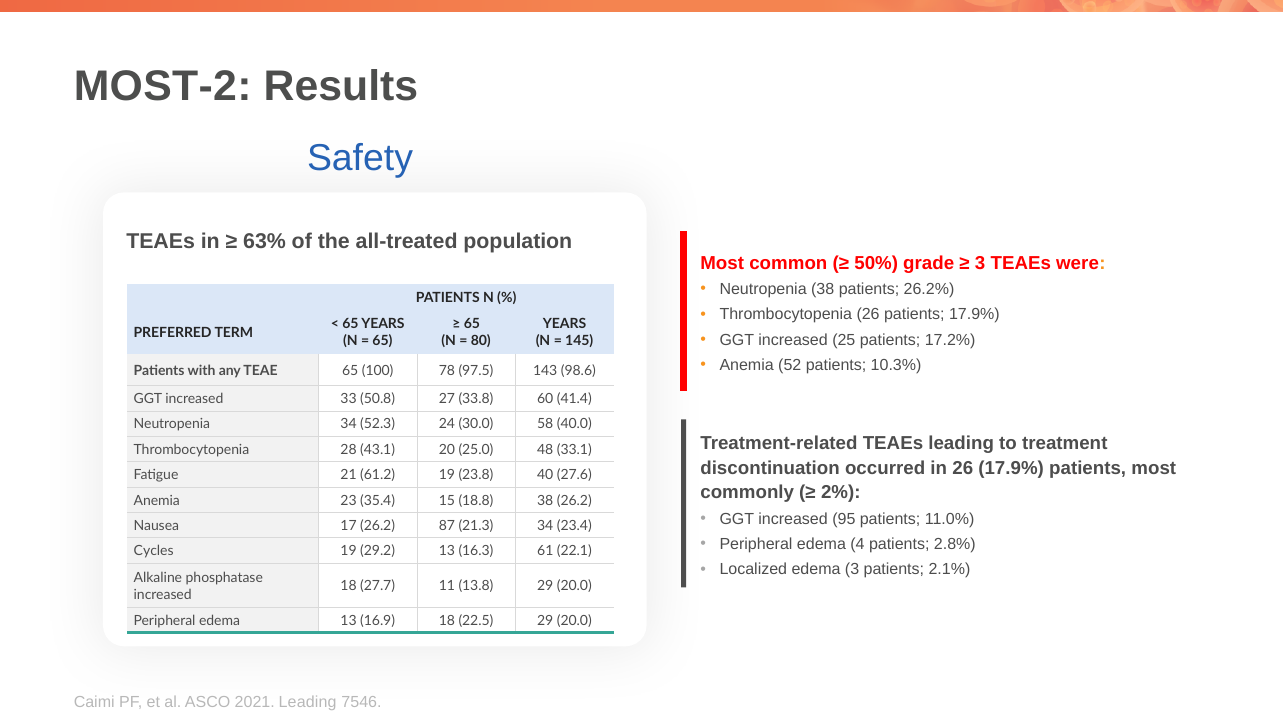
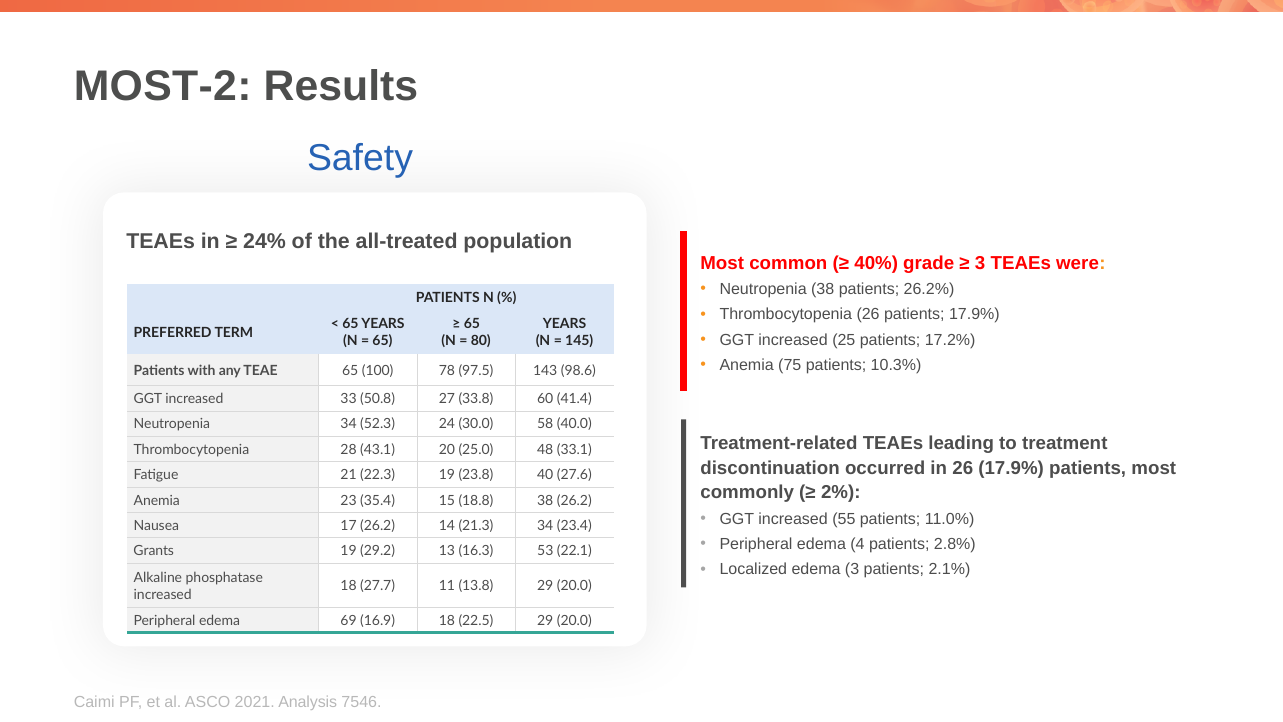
63%: 63% -> 24% (265, 241)
50%: 50% -> 40% (876, 263)
52: 52 -> 75 (790, 365)
61.2: 61.2 -> 22.3 (378, 475)
95: 95 -> 55 (844, 519)
87: 87 -> 14 (447, 526)
Cycles: Cycles -> Grants (154, 551)
61: 61 -> 53 (545, 551)
edema 13: 13 -> 69 (349, 621)
2021 Leading: Leading -> Analysis (308, 702)
